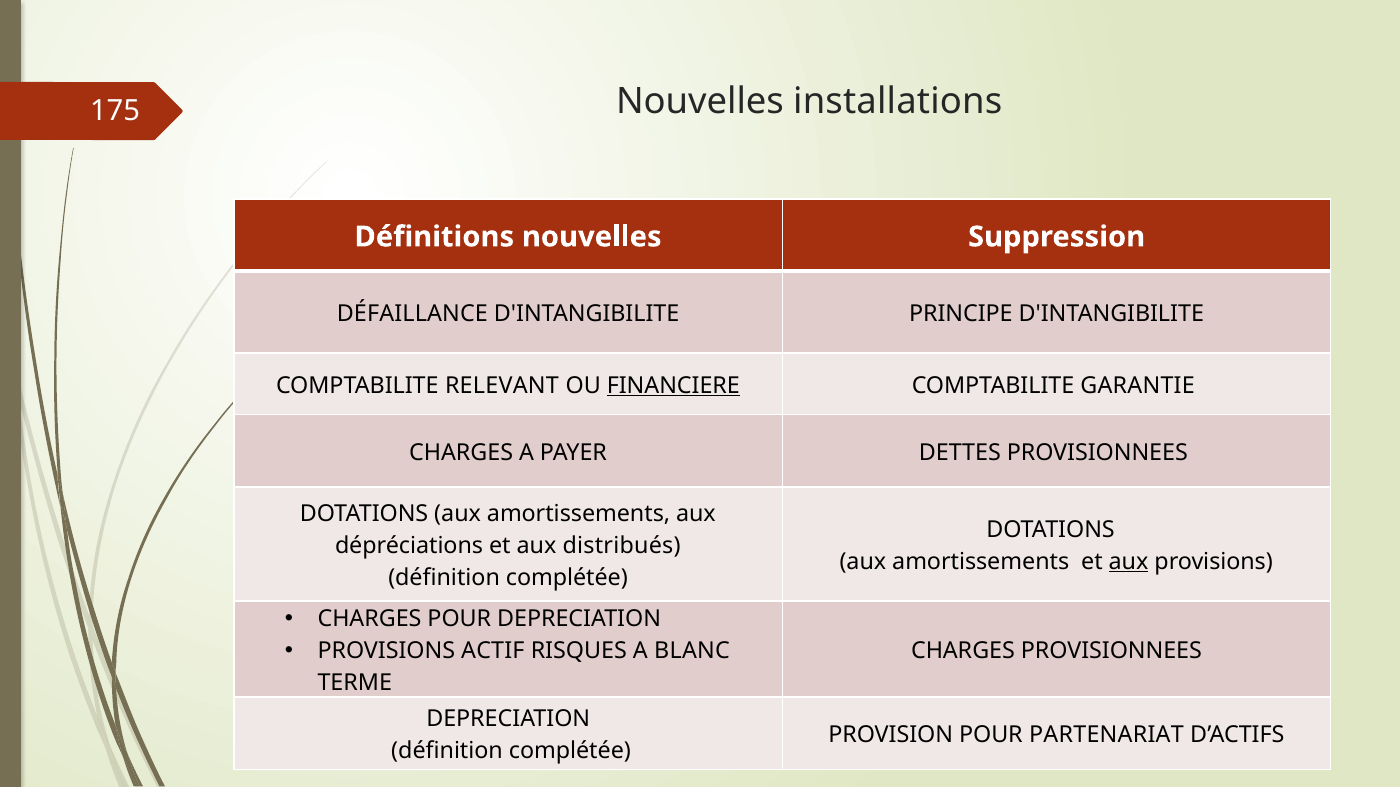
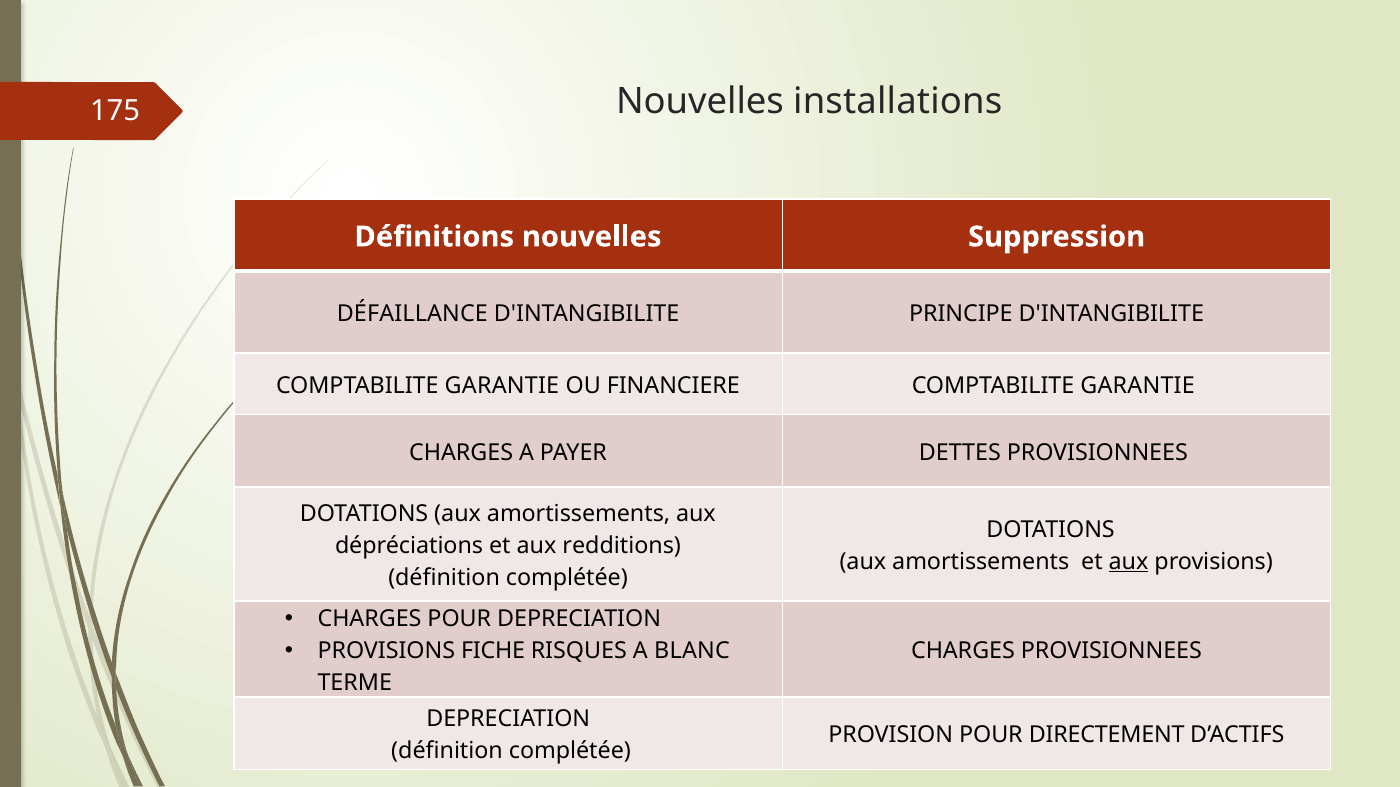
RELEVANT: RELEVANT -> GARANTIE (502, 386)
FINANCIERE underline: present -> none (673, 386)
distribués: distribués -> redditions (622, 546)
ACTIF: ACTIF -> FICHE (493, 651)
PARTENARIAT: PARTENARIAT -> DIRECTEMENT (1107, 735)
